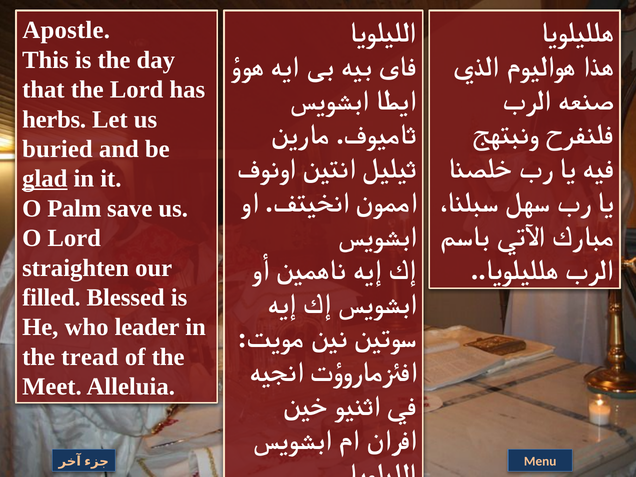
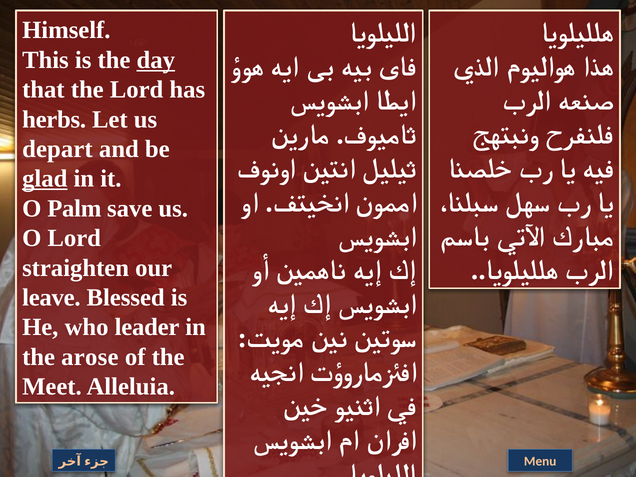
Apostle: Apostle -> Himself (66, 30)
day underline: none -> present (156, 60)
buried: buried -> depart (57, 149)
filled: filled -> leave (51, 298)
tread: tread -> arose (90, 357)
